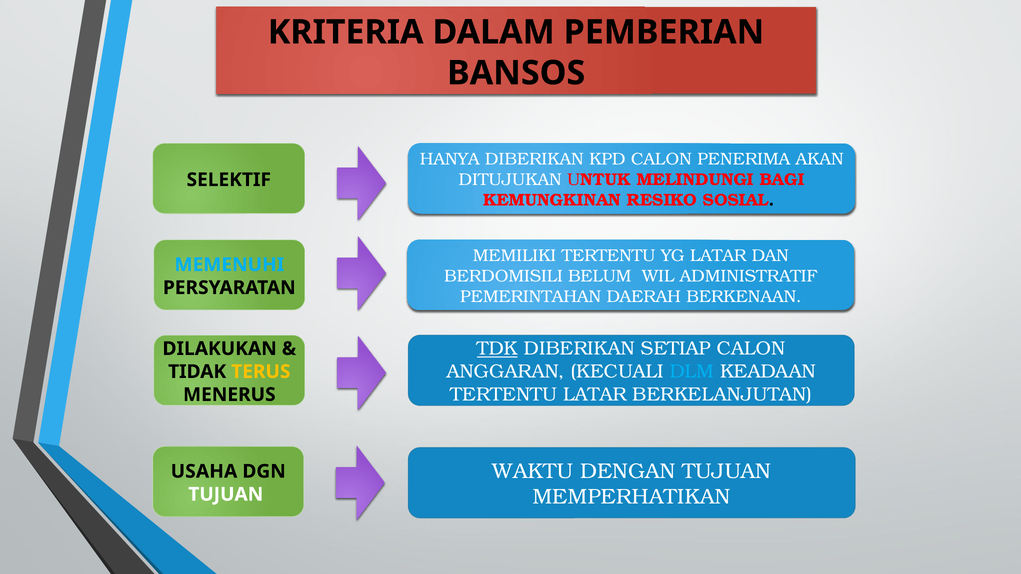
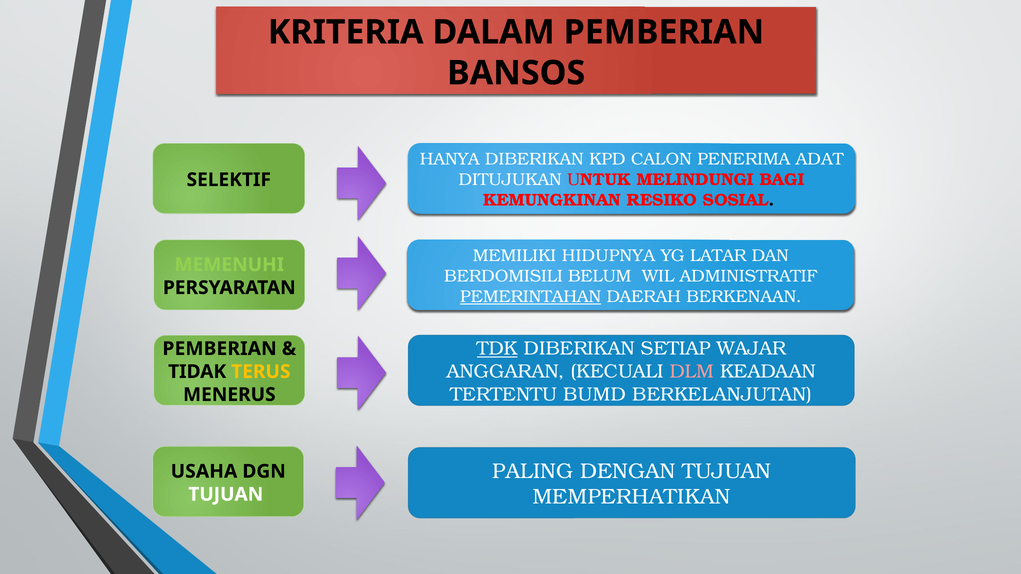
AKAN: AKAN -> ADAT (820, 159)
MEMILIKI TERTENTU: TERTENTU -> HIDUPNYA (608, 256)
MEMENUHI colour: light blue -> light green (229, 265)
PEMERINTAHAN underline: none -> present (531, 297)
SETIAP CALON: CALON -> WAJAR (751, 349)
DILAKUKAN: DILAKUKAN -> PEMBERIAN (220, 349)
DLM colour: light blue -> pink (692, 372)
TERTENTU LATAR: LATAR -> BUMD (595, 395)
WAKTU: WAKTU -> PALING (533, 472)
